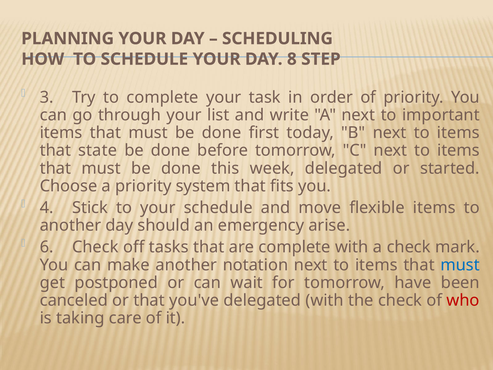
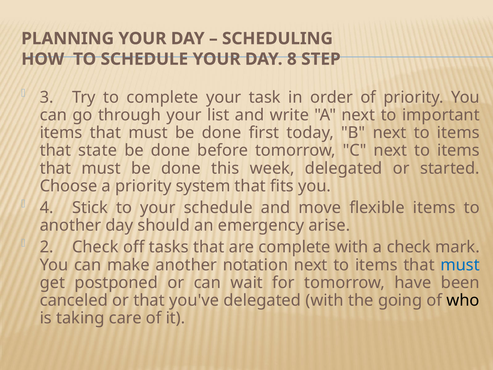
6: 6 -> 2 (47, 247)
the check: check -> going (400, 300)
who colour: red -> black (463, 300)
